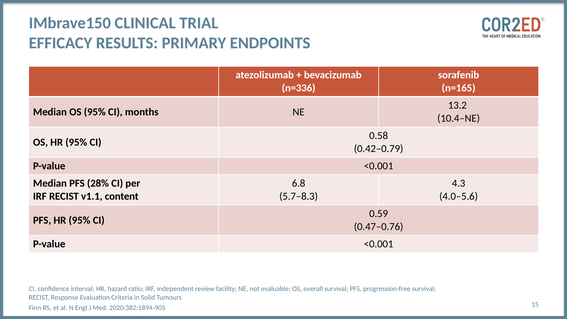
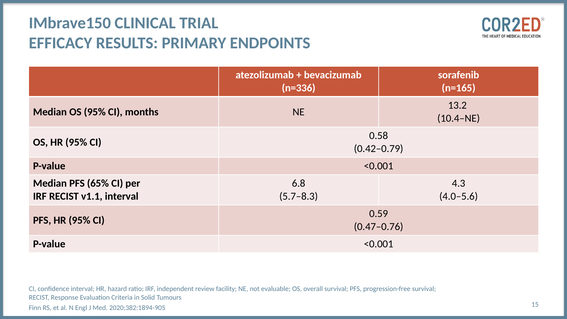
28%: 28% -> 65% (98, 183)
v1.1 content: content -> interval (122, 196)
